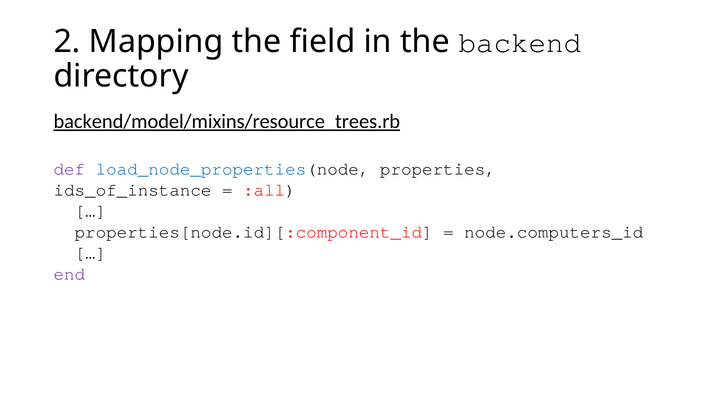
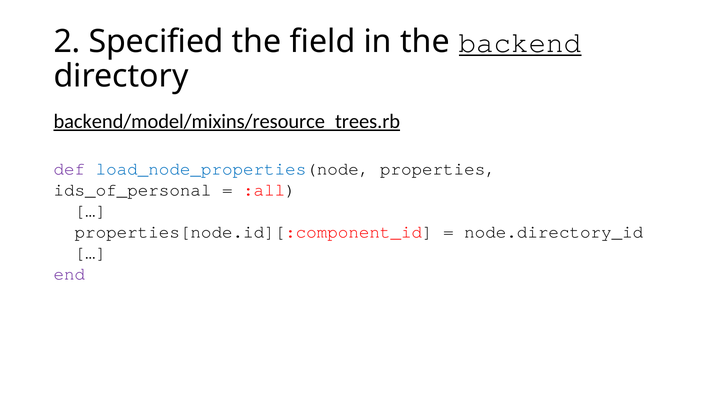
Mapping: Mapping -> Specified (156, 42)
backend underline: none -> present (520, 43)
ids_of_instance: ids_of_instance -> ids_of_personal (133, 190)
node.computers_id: node.computers_id -> node.directory_id (554, 232)
